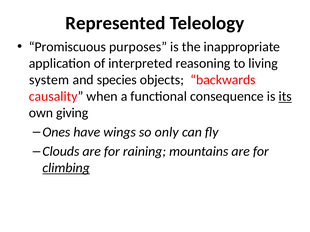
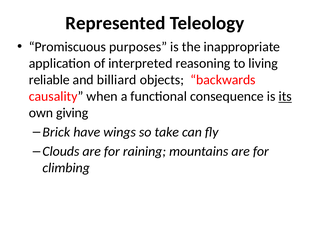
system: system -> reliable (49, 80)
species: species -> billiard (117, 80)
Ones: Ones -> Brick (56, 132)
only: only -> take (167, 132)
climbing underline: present -> none (66, 168)
